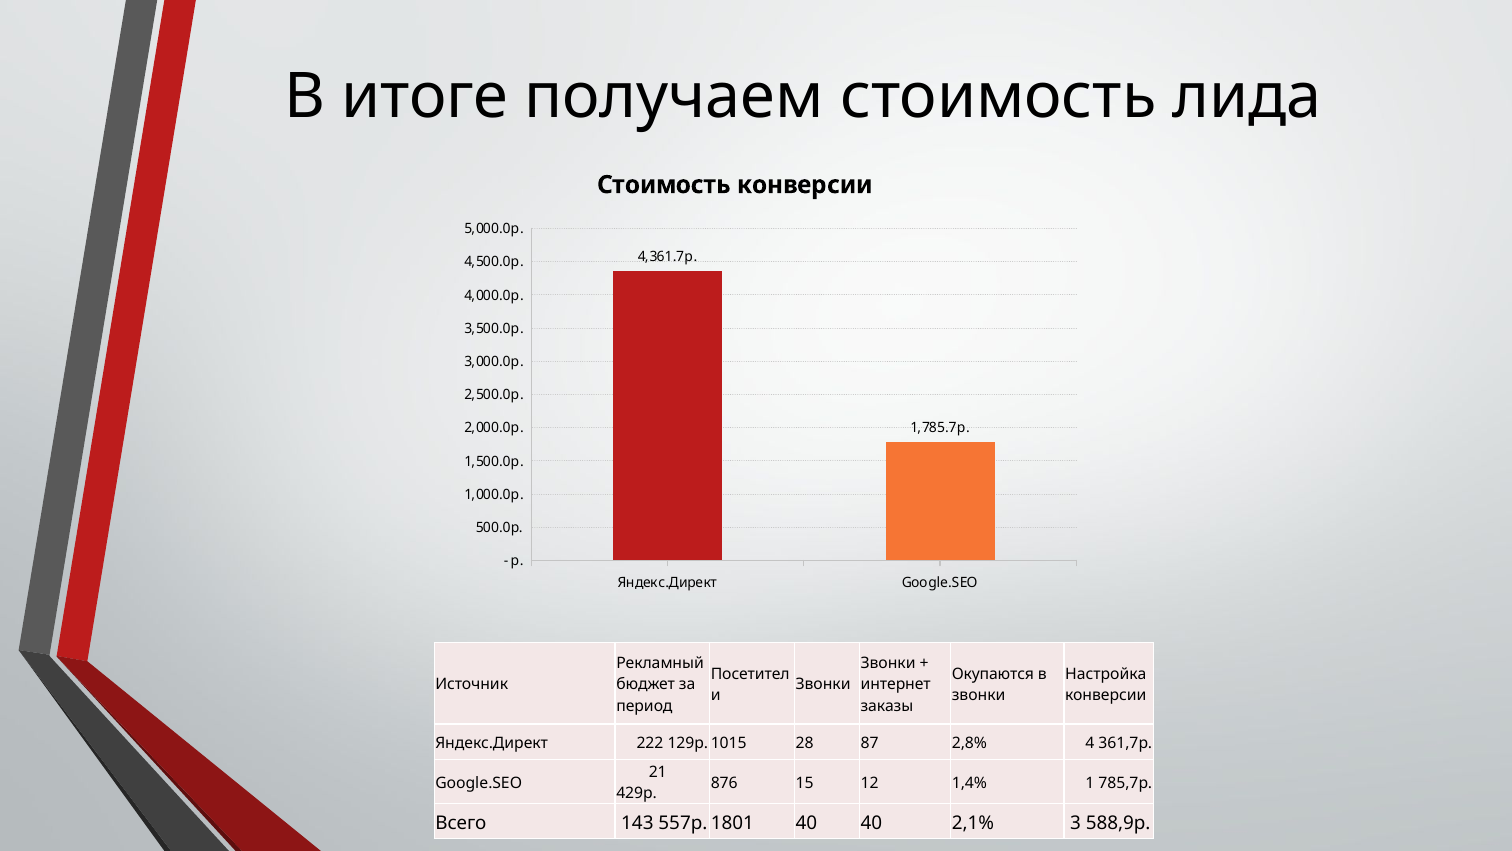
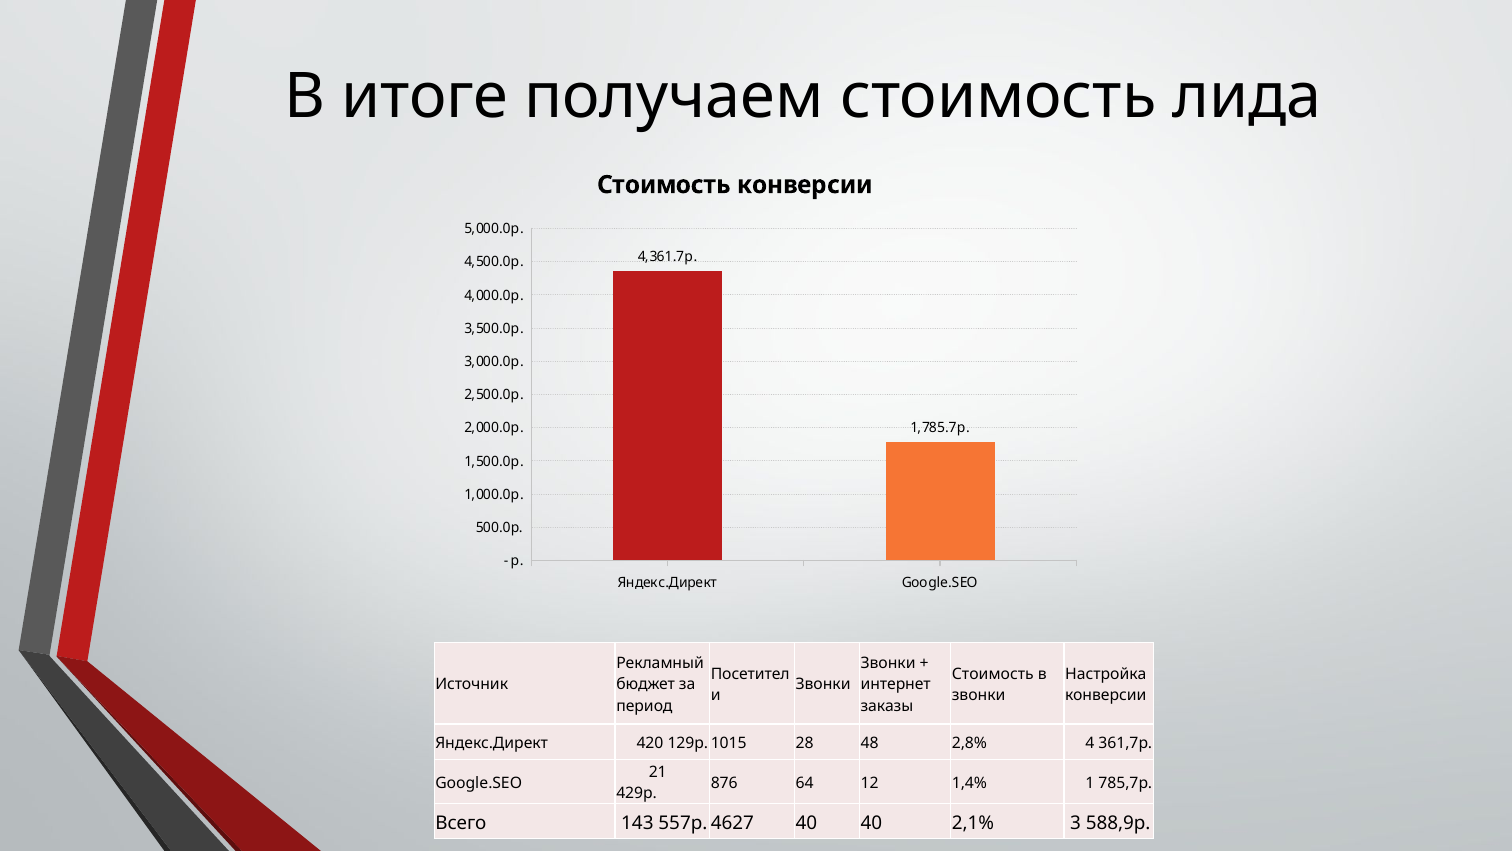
Окупаются: Окупаются -> Стоимость (993, 674)
222: 222 -> 420 (650, 743)
87: 87 -> 48 (870, 743)
15: 15 -> 64 (805, 782)
1801: 1801 -> 4627 (732, 822)
